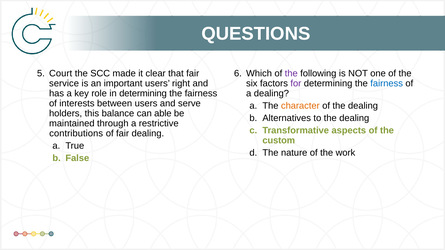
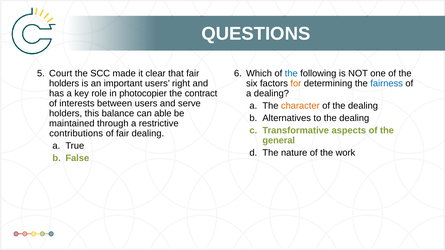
the colour: purple -> blue (291, 73)
for colour: purple -> orange (296, 83)
service: service -> holders (64, 84)
in determining: determining -> photocopier (143, 94)
fairness: fairness -> contract (201, 94)
custom: custom -> general (279, 140)
